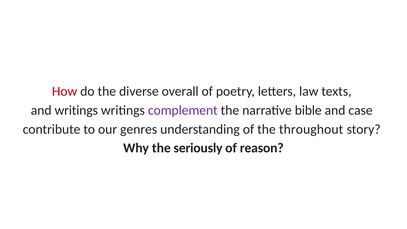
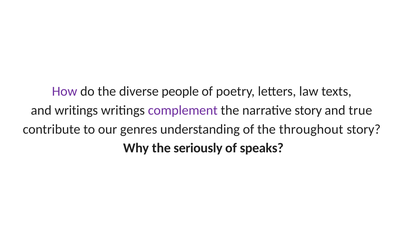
How colour: red -> purple (65, 91)
overall: overall -> people (180, 91)
narrative bible: bible -> story (308, 110)
case: case -> true (360, 110)
reason: reason -> speaks (262, 148)
